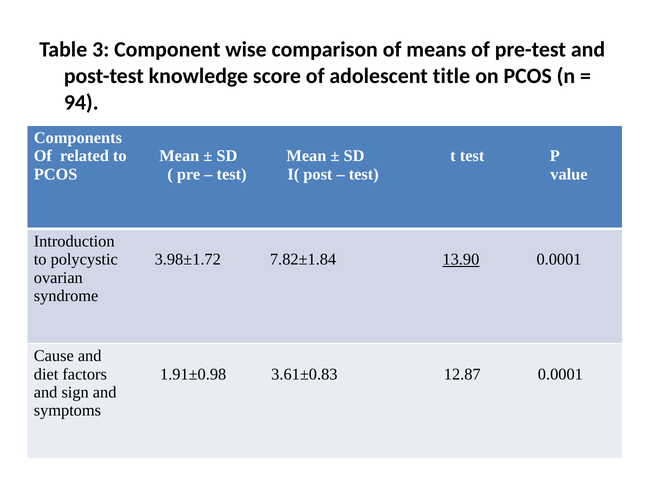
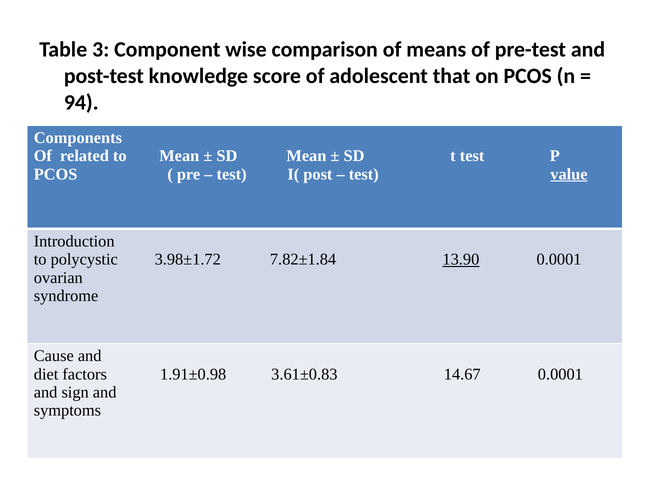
title: title -> that (452, 76)
value underline: none -> present (569, 174)
12.87: 12.87 -> 14.67 (462, 374)
